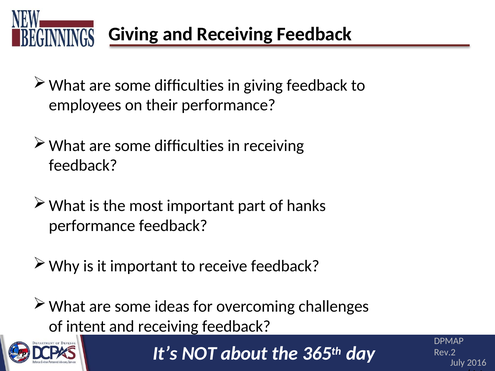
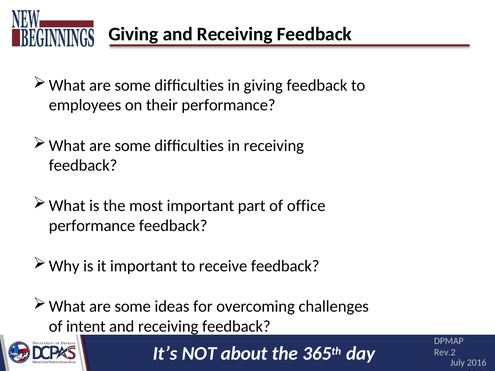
hanks: hanks -> office (306, 206)
